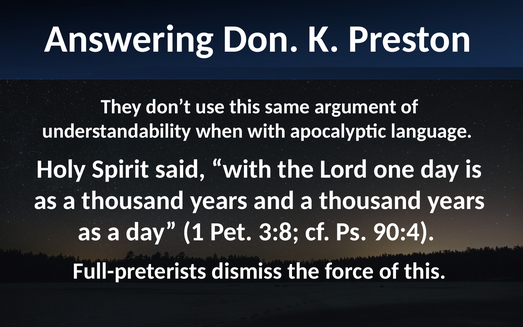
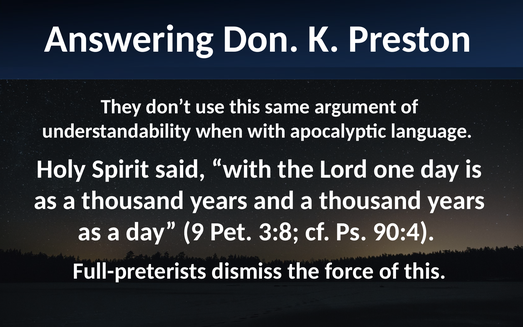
1: 1 -> 9 (193, 232)
